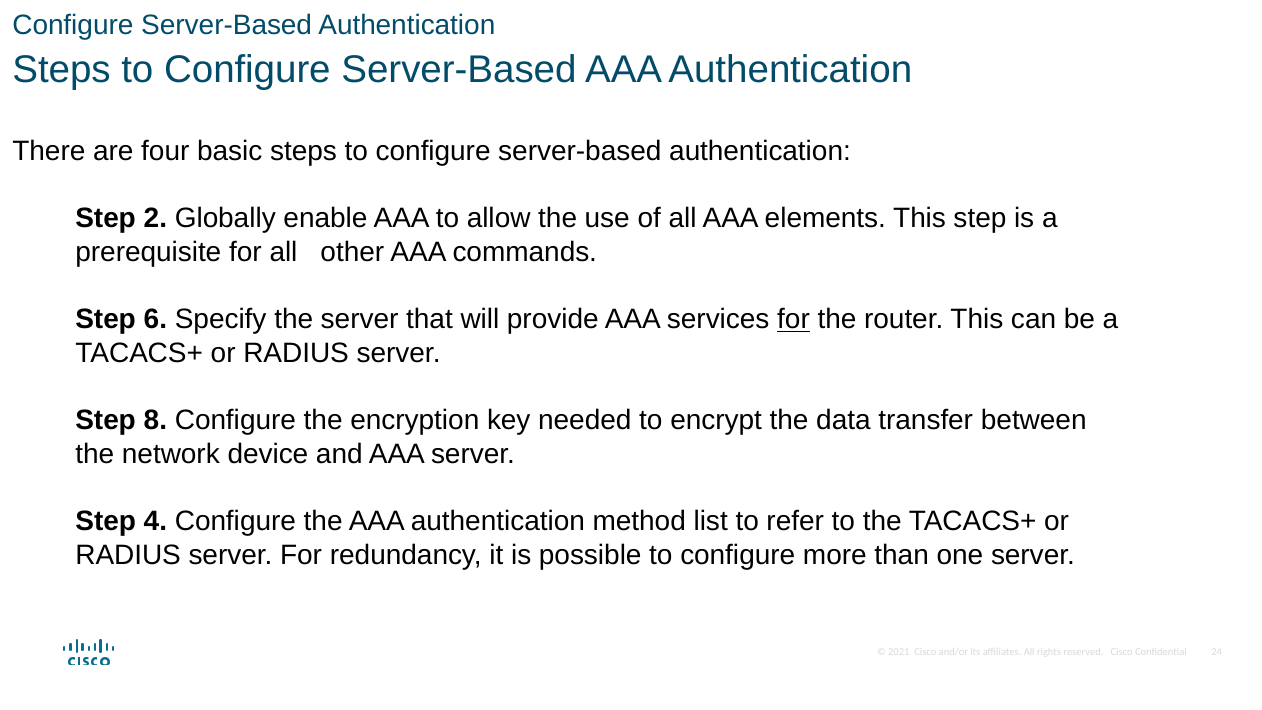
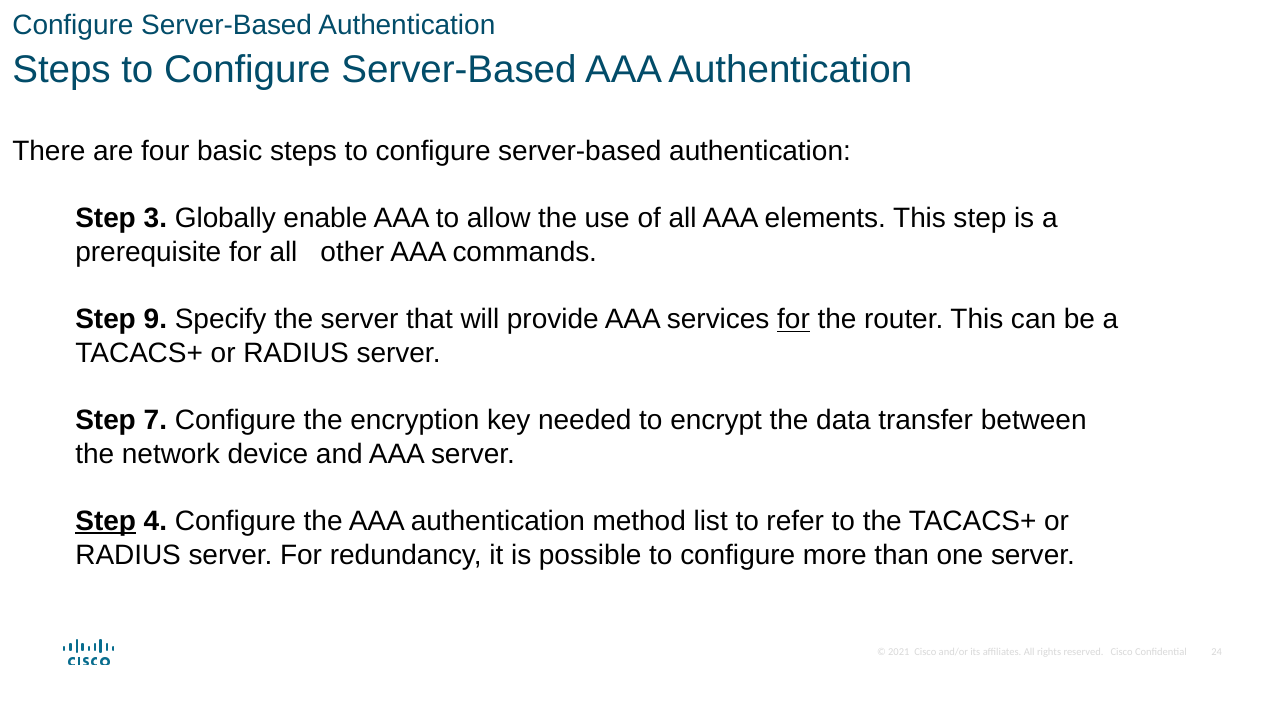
2: 2 -> 3 (155, 218)
6: 6 -> 9 (155, 319)
8: 8 -> 7 (155, 420)
Step underline: none -> present (106, 521)
